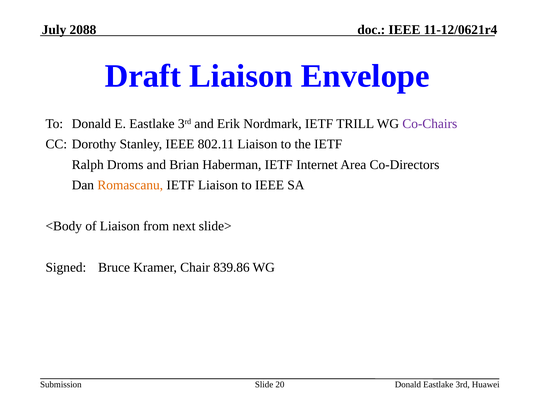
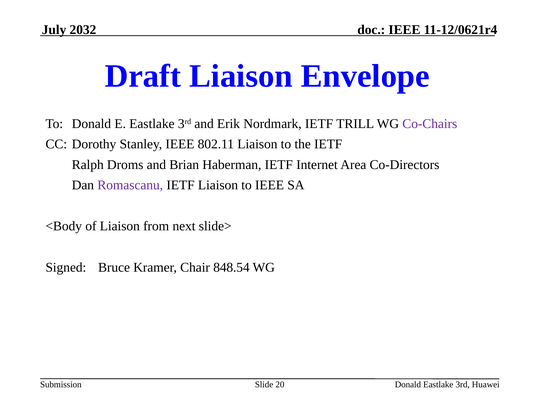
2088: 2088 -> 2032 (83, 30)
Romascanu colour: orange -> purple (130, 185)
839.86: 839.86 -> 848.54 (231, 267)
